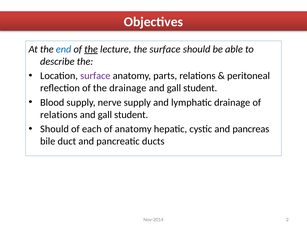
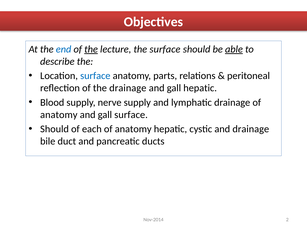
able underline: none -> present (234, 49)
surface colour: purple -> blue (95, 76)
student: student -> hepatic (200, 88)
relations: relations -> anatomy (59, 115)
student: student -> surface (131, 115)
and pancreas: pancreas -> drainage (251, 129)
